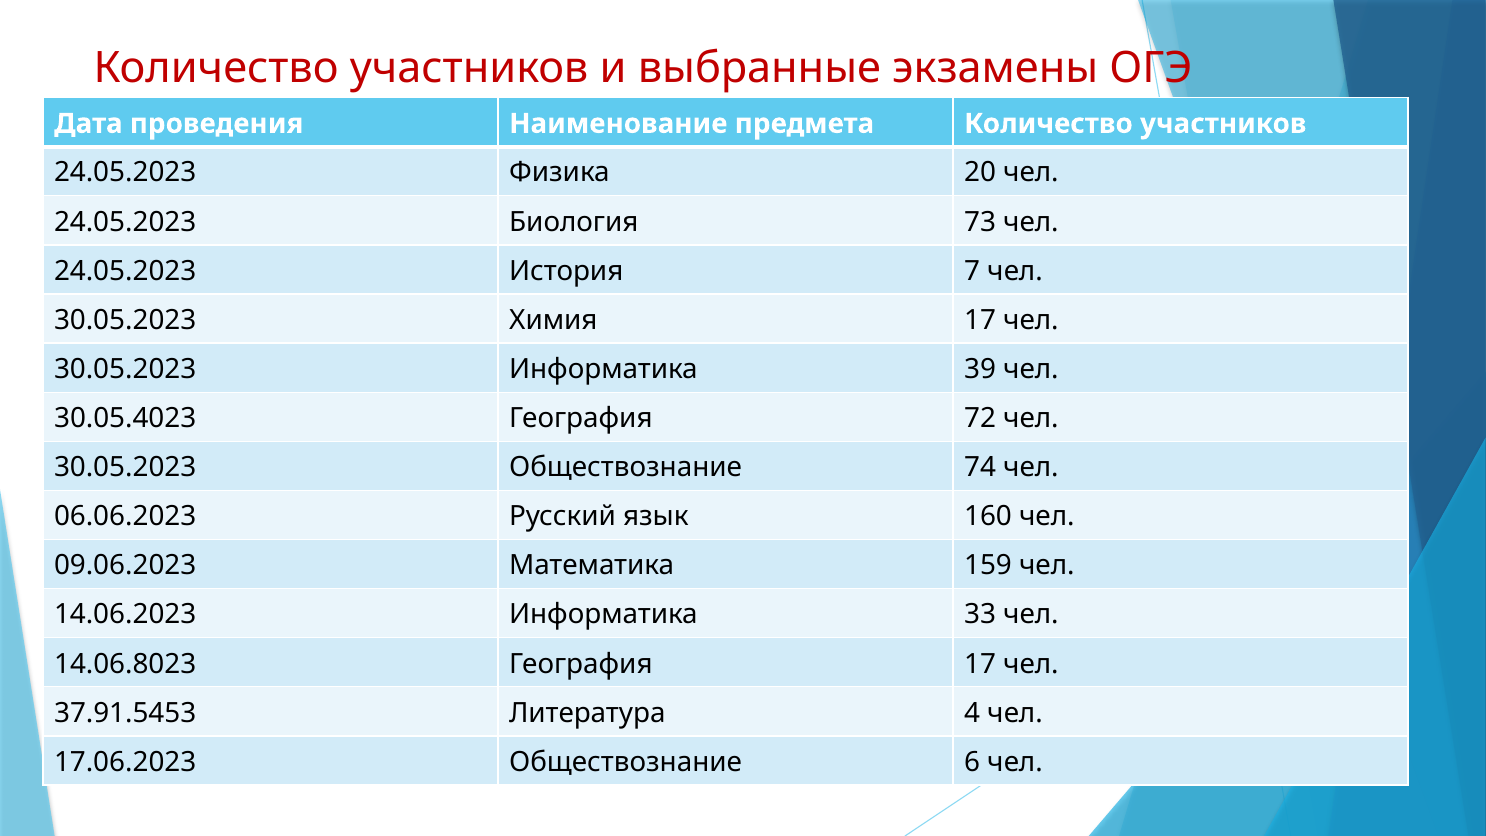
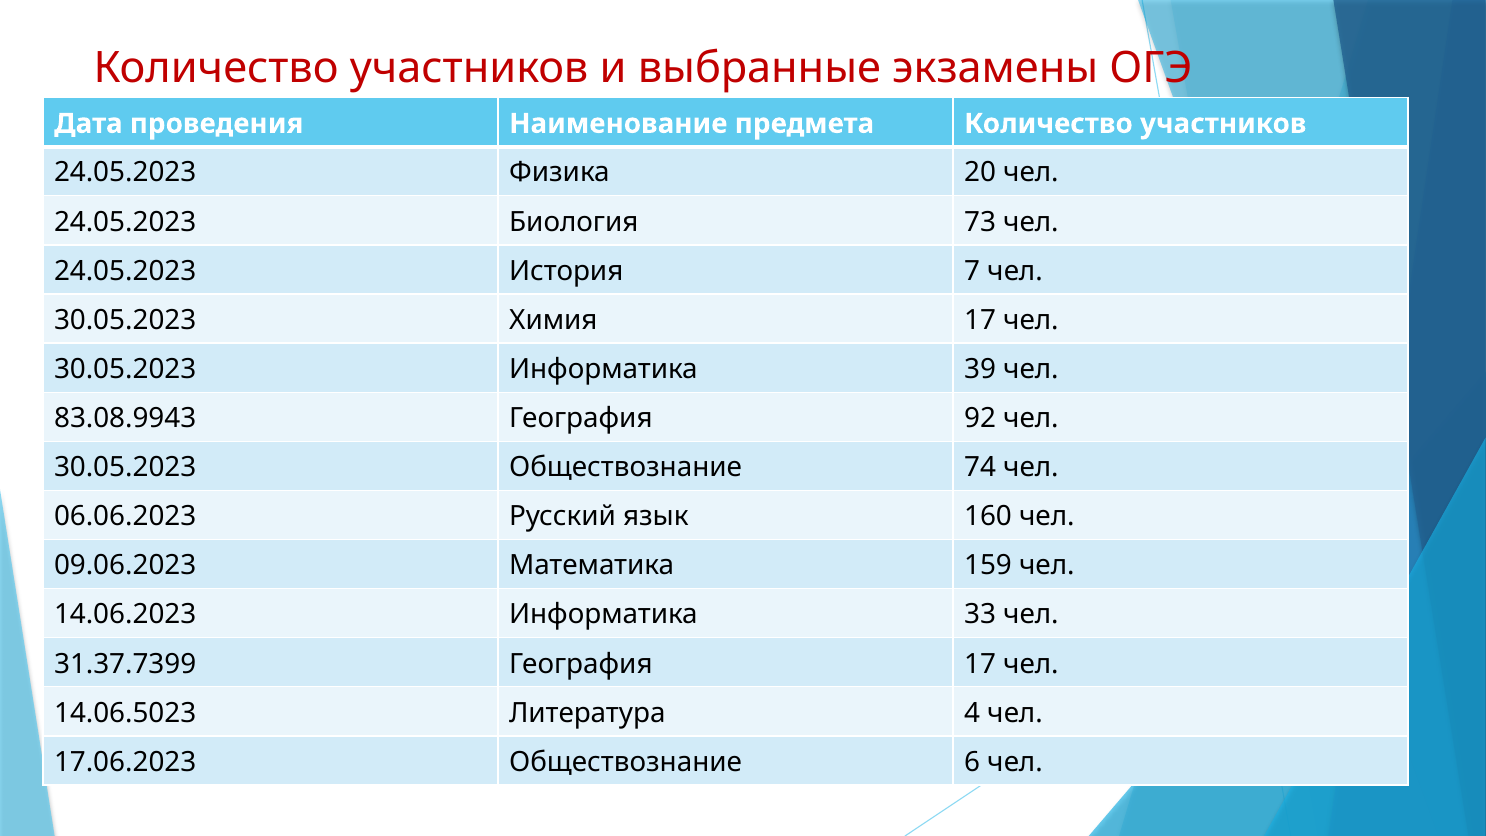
30.05.4023: 30.05.4023 -> 83.08.9943 (125, 418)
72: 72 -> 92 (980, 418)
14.06.8023: 14.06.8023 -> 31.37.7399 (125, 664)
37.91.5453: 37.91.5453 -> 14.06.5023 (125, 713)
